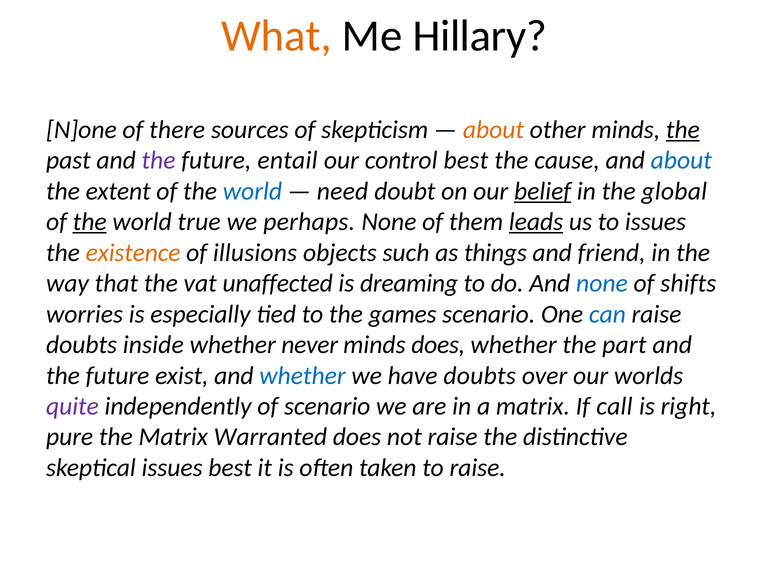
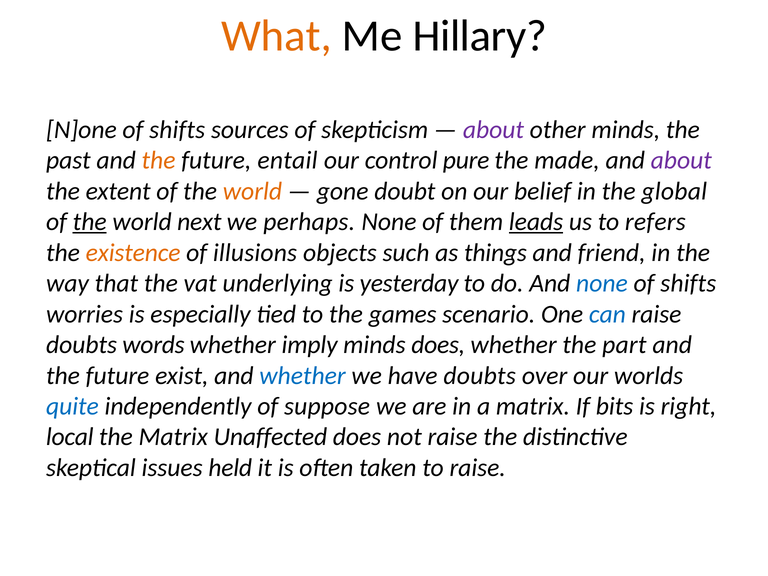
N]one of there: there -> shifts (177, 130)
about colour: orange -> purple (493, 130)
the underline: present -> none (683, 130)
the colour: purple -> orange (159, 161)
control best: best -> pure (466, 161)
cause: cause -> made (567, 161)
about colour: blue -> purple (681, 161)
world colour: blue -> orange (252, 191)
need: need -> gone (343, 191)
belief underline: present -> none (543, 191)
true: true -> next (199, 222)
to issues: issues -> refers (655, 222)
unaffected: unaffected -> underlying (278, 283)
dreaming: dreaming -> yesterday (409, 283)
inside: inside -> words (153, 345)
never: never -> imply (310, 345)
quite colour: purple -> blue (72, 406)
of scenario: scenario -> suppose (327, 406)
call: call -> bits (615, 406)
pure: pure -> local (70, 437)
Warranted: Warranted -> Unaffected (270, 437)
issues best: best -> held (230, 468)
